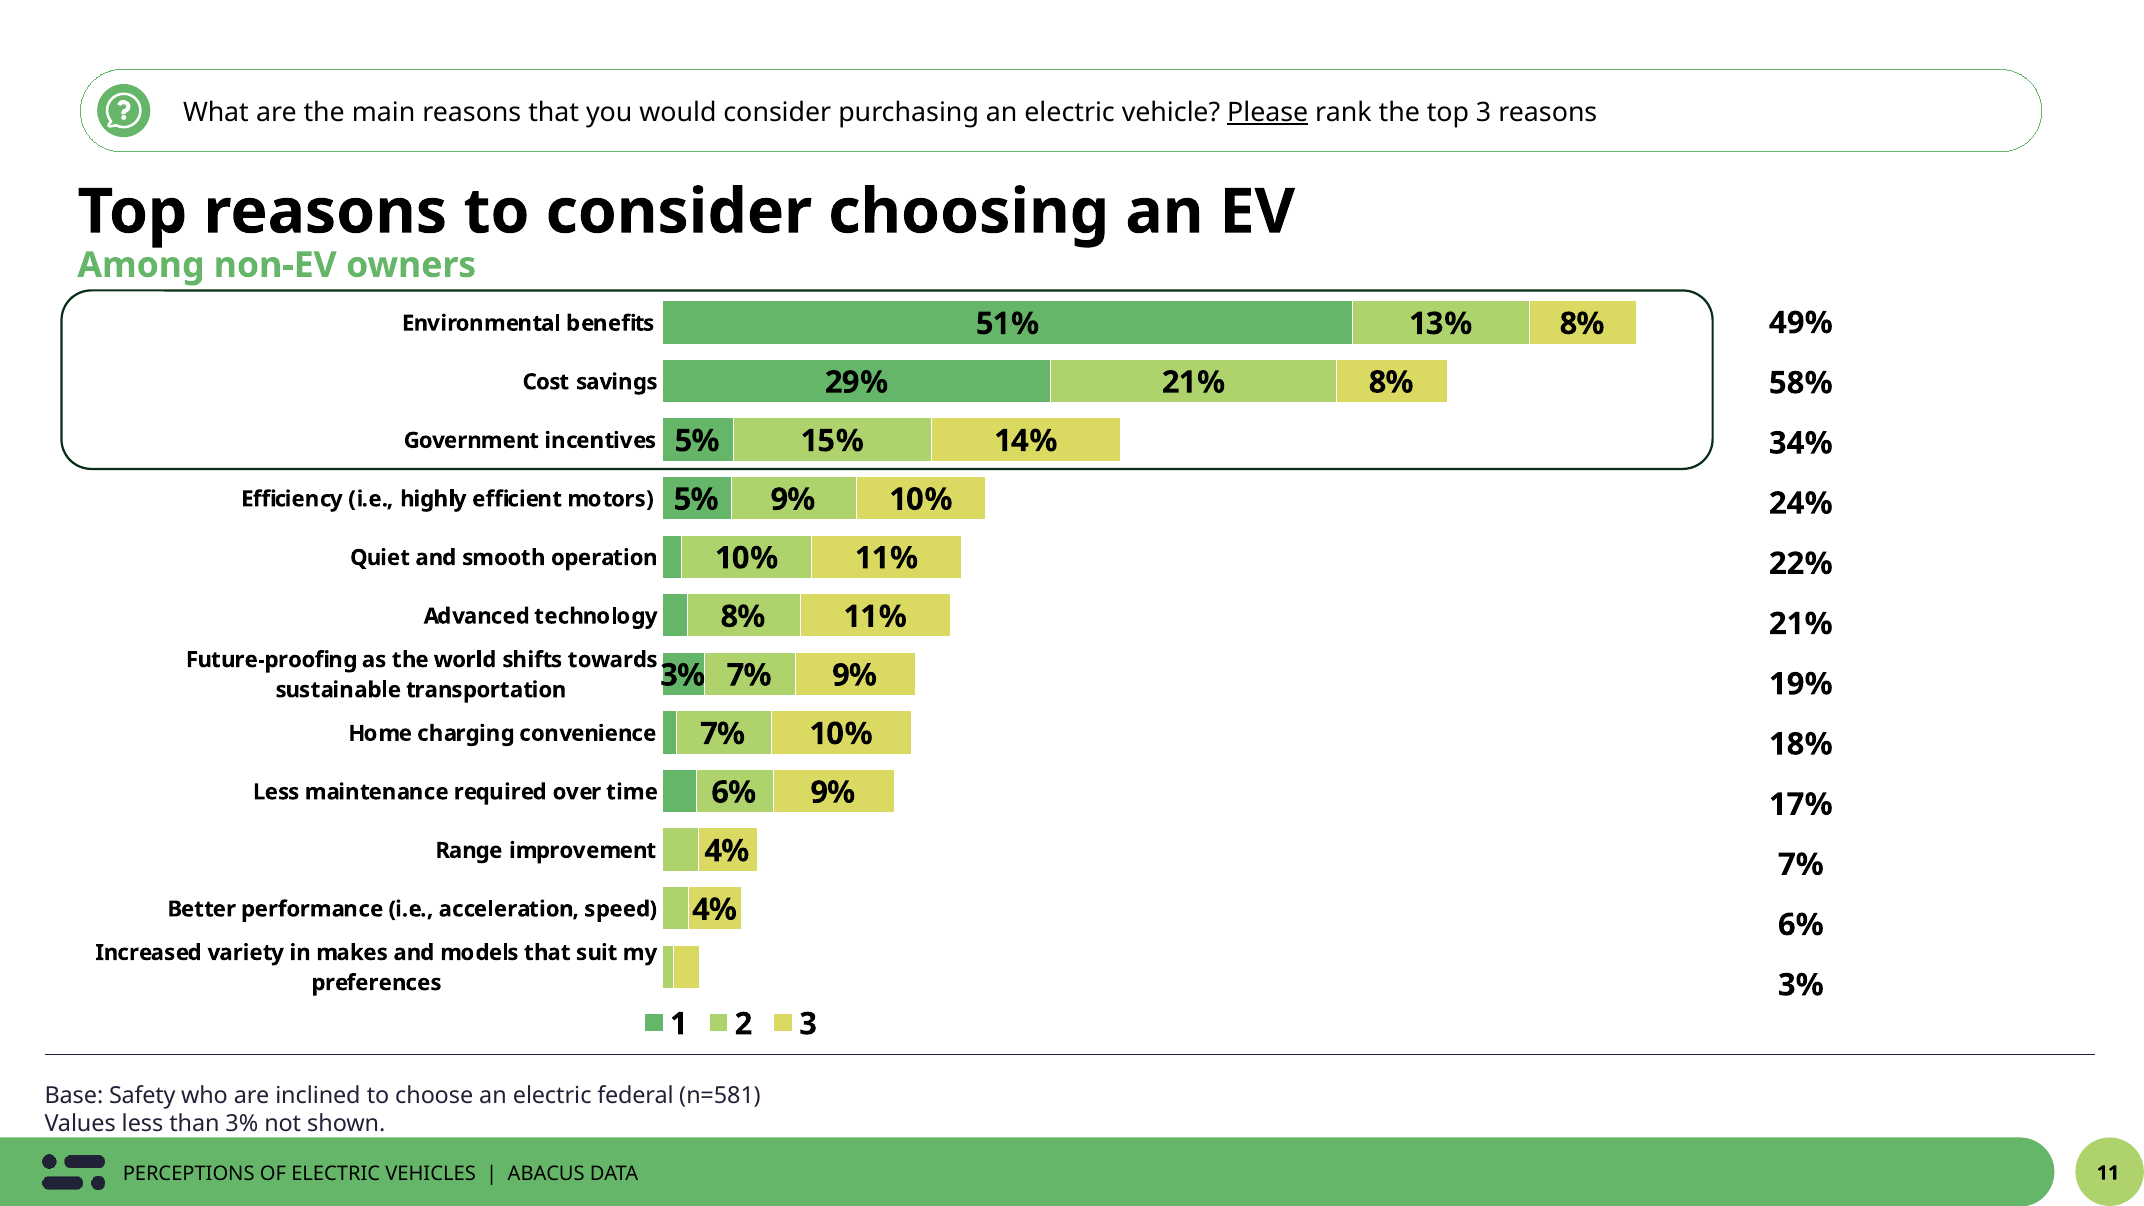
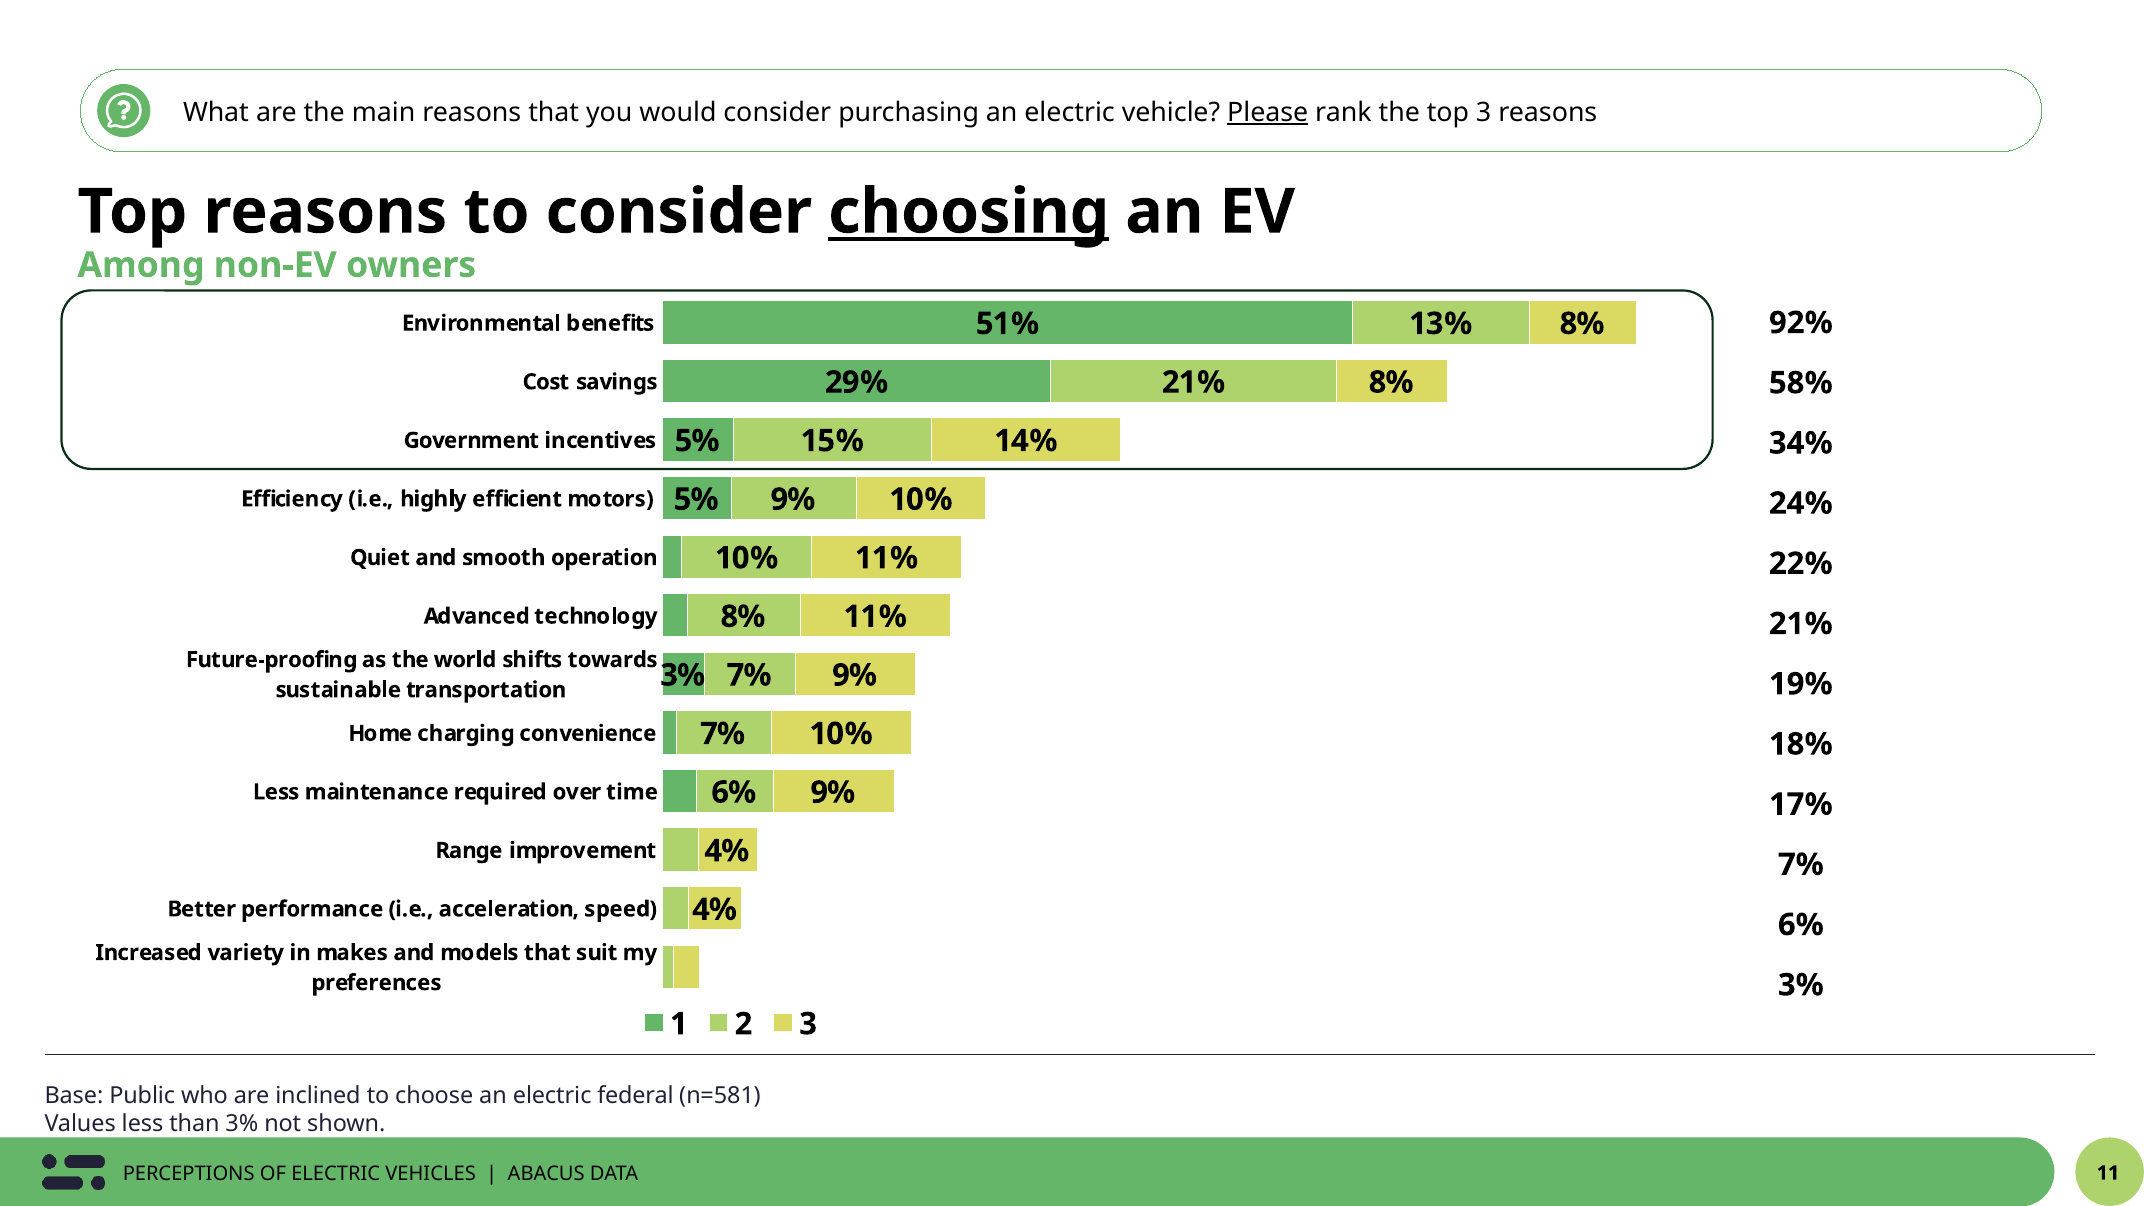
choosing underline: none -> present (969, 212)
49%: 49% -> 92% (1801, 323)
Safety: Safety -> Public (142, 1096)
